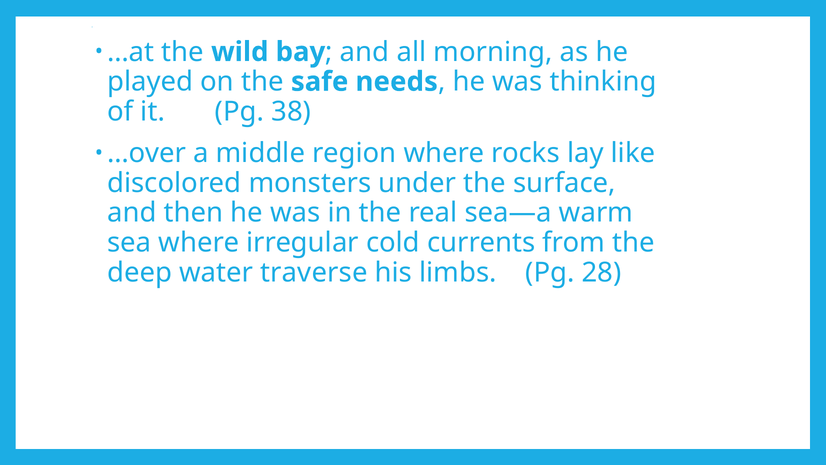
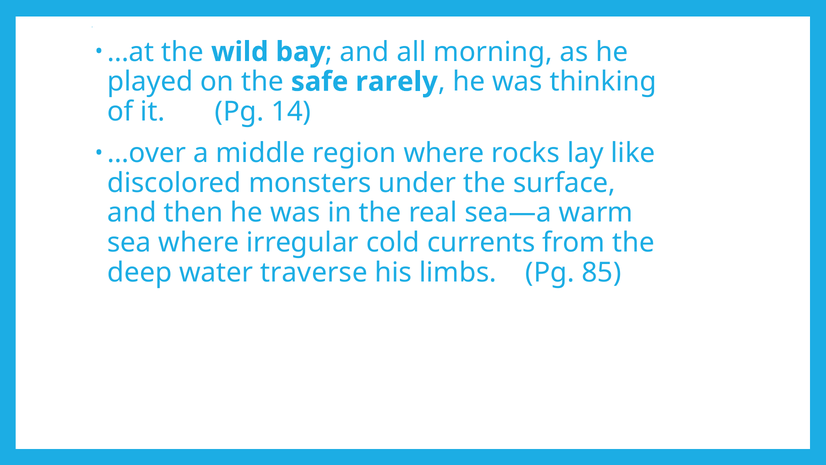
needs: needs -> rarely (397, 82)
38: 38 -> 14 (291, 111)
28: 28 -> 85 (602, 272)
